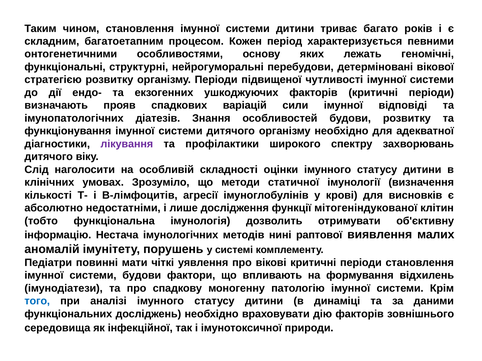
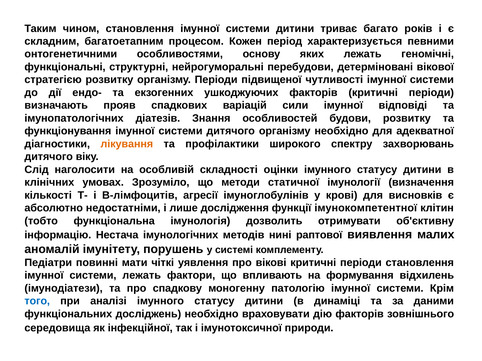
лікування colour: purple -> orange (127, 144)
мітогеніндукованої: мітогеніндукованої -> імунокомпетентної (366, 208)
системи будови: будови -> лежать (142, 276)
